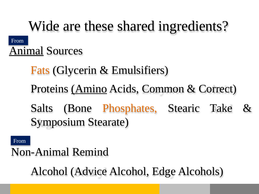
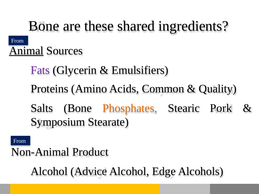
Wide: Wide -> Bone (44, 26)
Fats colour: orange -> purple (40, 70)
Amino underline: present -> none (89, 89)
Correct: Correct -> Quality (218, 89)
Take: Take -> Pork (221, 108)
Remind: Remind -> Product (90, 152)
